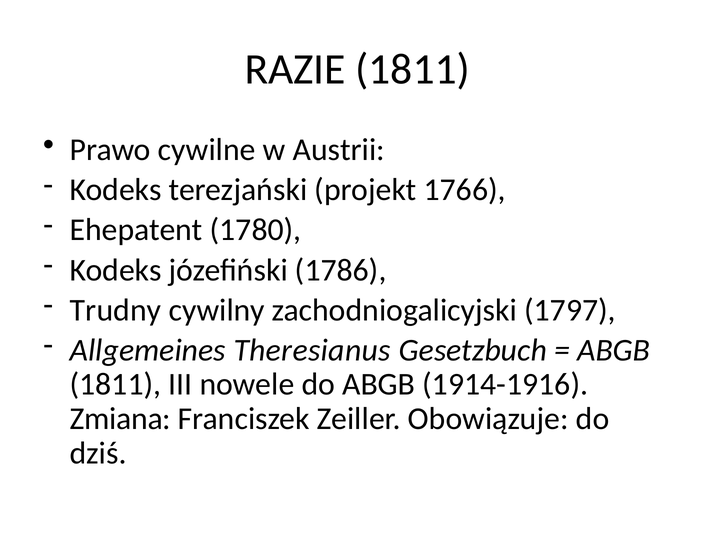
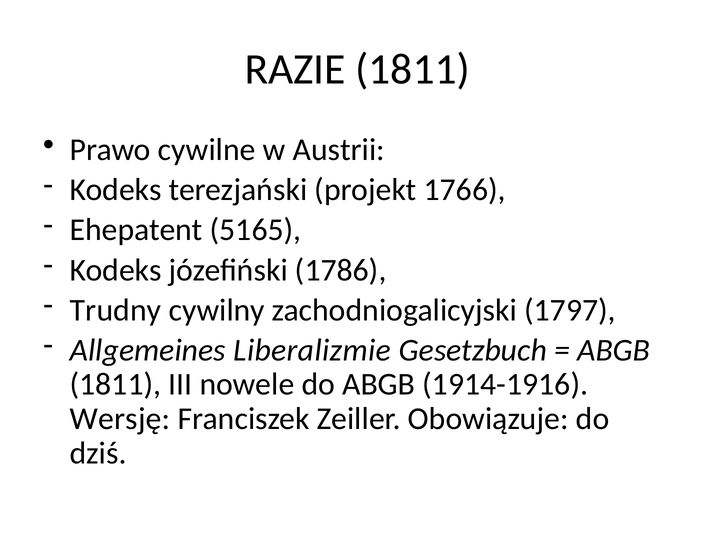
1780: 1780 -> 5165 (256, 230)
Theresianus: Theresianus -> Liberalizmie (312, 350)
Zmiana: Zmiana -> Wersję (120, 419)
